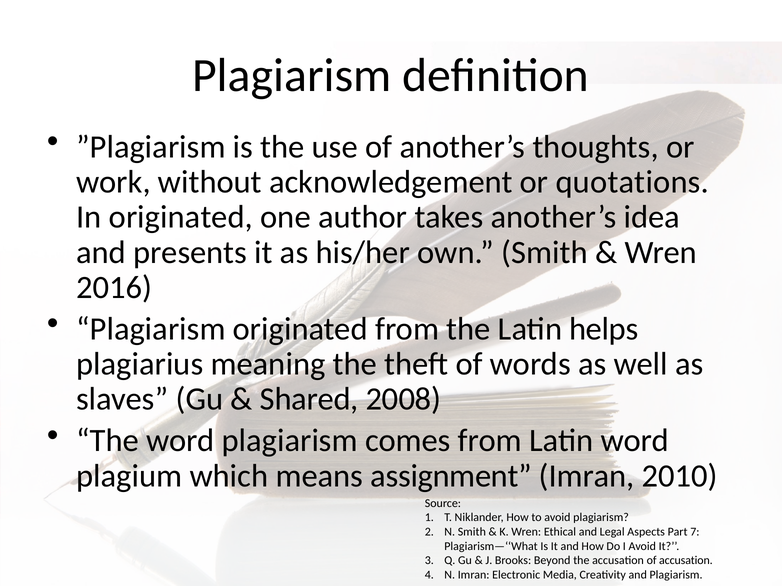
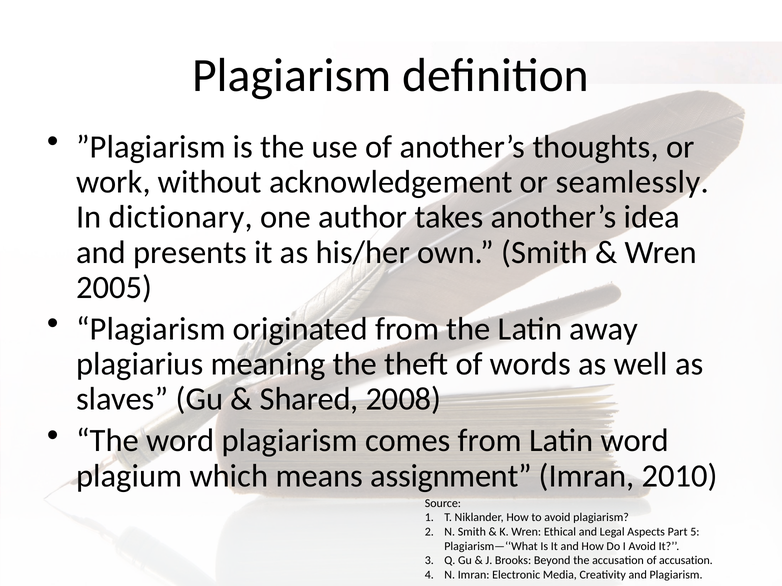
quotations: quotations -> seamlessly (632, 182)
In originated: originated -> dictionary (181, 217)
2016: 2016 -> 2005 (114, 288)
helps: helps -> away (604, 329)
7: 7 -> 5 (695, 532)
